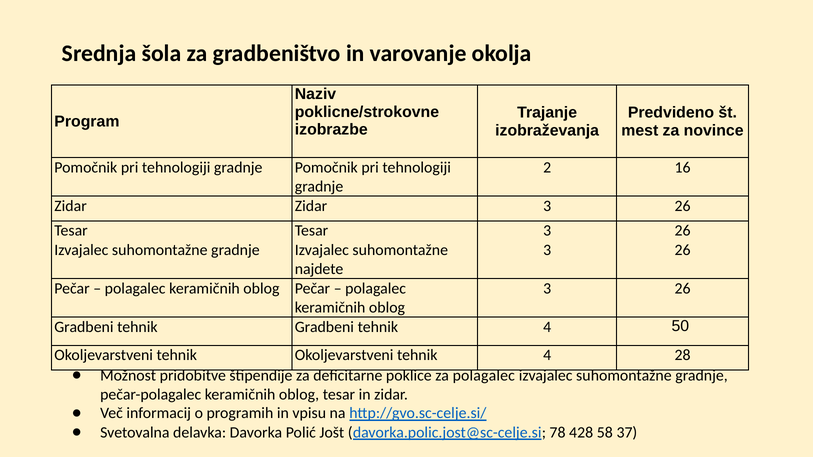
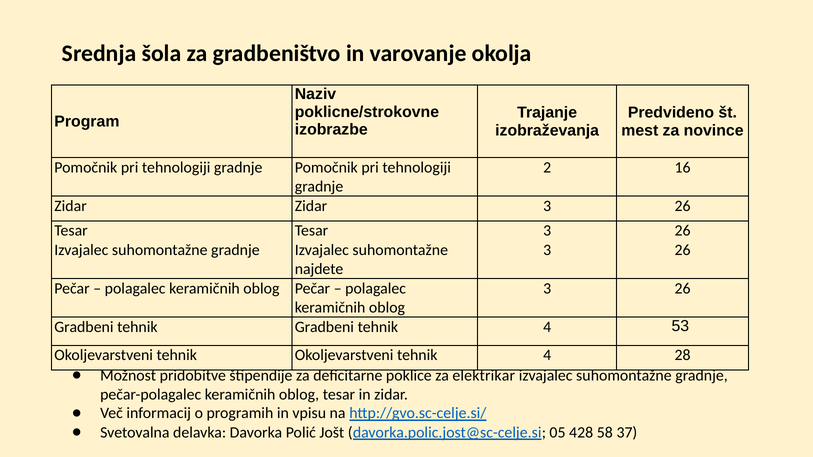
50: 50 -> 53 (680, 326)
za polagalec: polagalec -> elektrikar (484, 376)
78: 78 -> 05 (558, 433)
